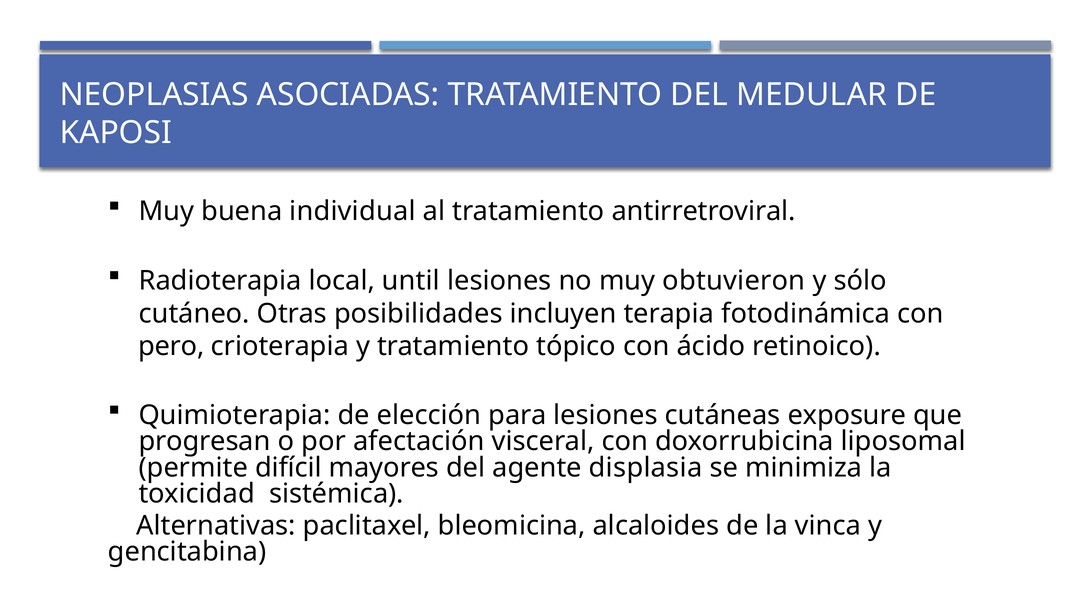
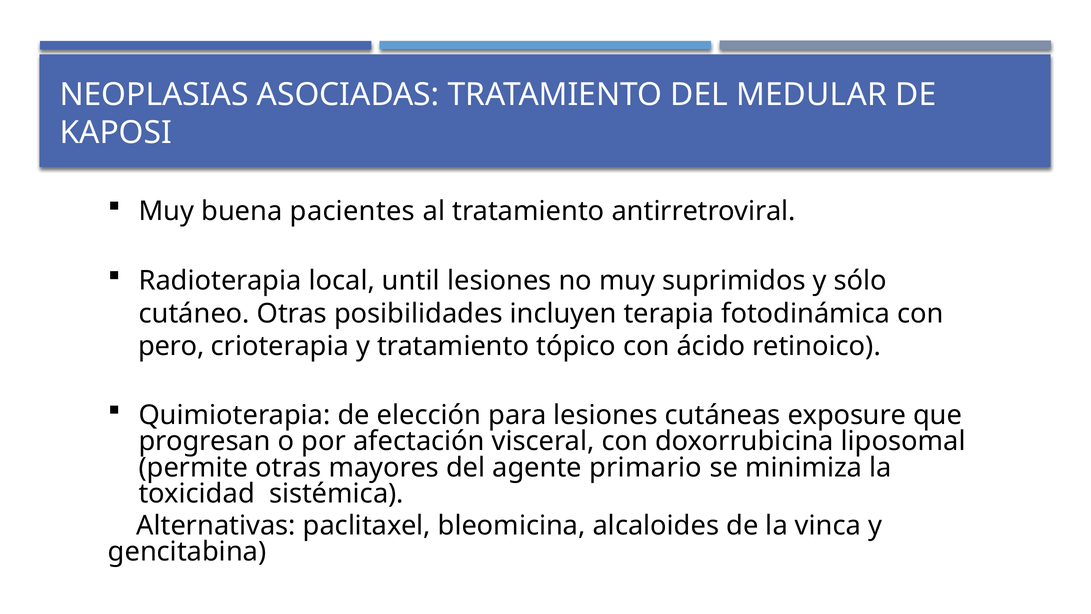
individual: individual -> pacientes (352, 211)
obtuvieron: obtuvieron -> suprimidos (734, 281)
permite difícil: difícil -> otras (288, 467)
displasia: displasia -> primario (646, 467)
